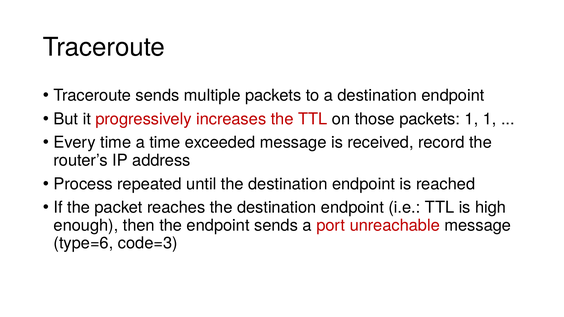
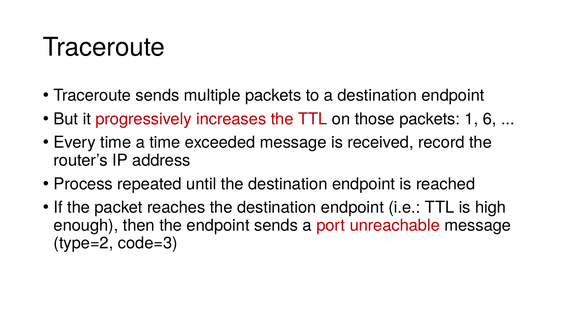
1 1: 1 -> 6 (490, 119)
type=6: type=6 -> type=2 (83, 243)
